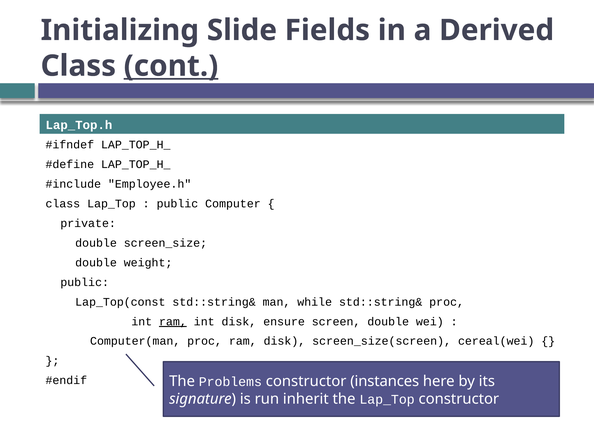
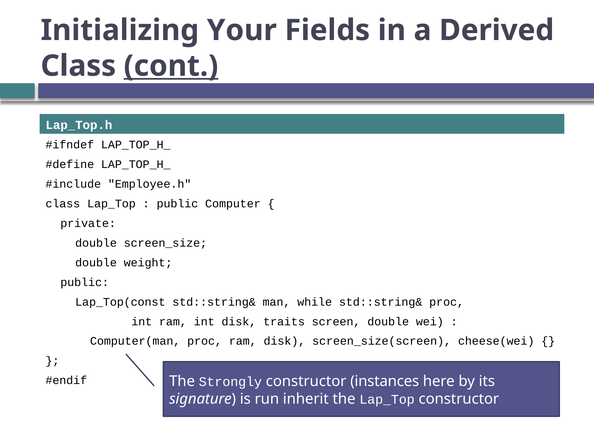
Slide: Slide -> Your (242, 30)
ram underline: present -> none (173, 321)
ensure: ensure -> traits (284, 321)
cereal(wei: cereal(wei -> cheese(wei (496, 341)
Problems: Problems -> Strongly (230, 381)
